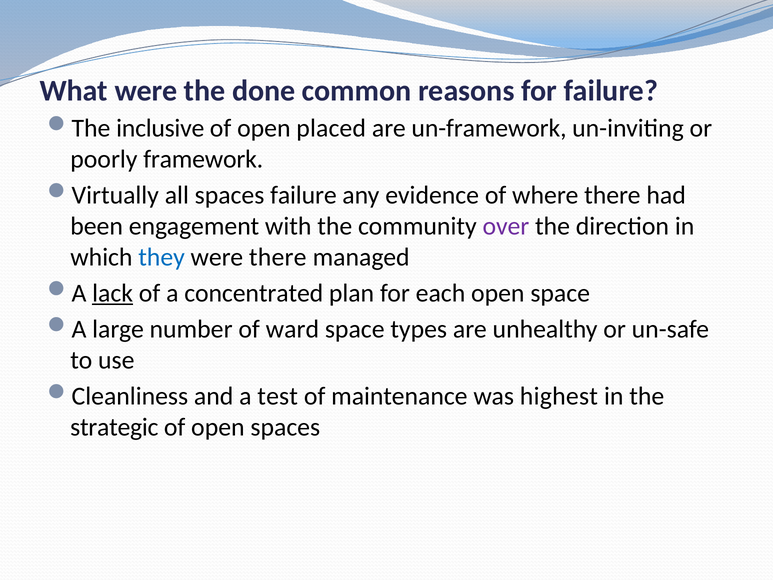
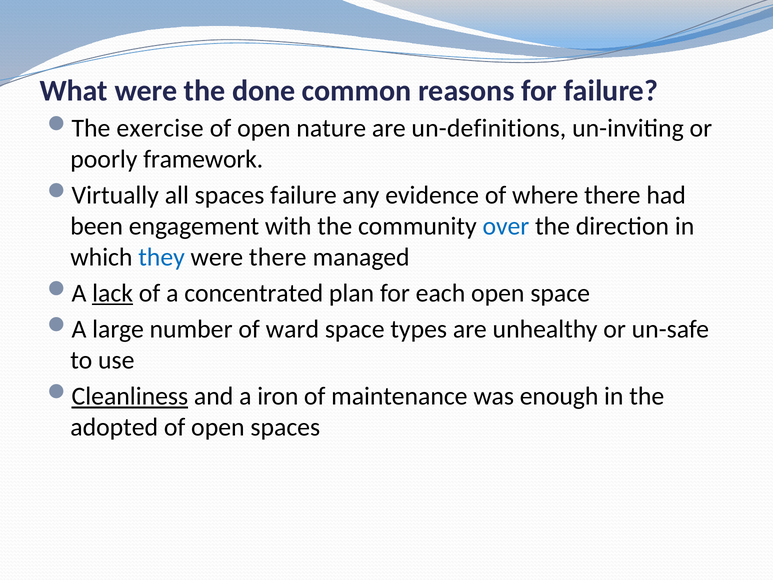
inclusive: inclusive -> exercise (160, 128)
placed: placed -> nature (331, 128)
un-framework: un-framework -> un-definitions (489, 128)
over colour: purple -> blue (506, 226)
Cleanliness underline: none -> present (130, 396)
test: test -> iron (278, 396)
highest: highest -> enough (559, 396)
strategic: strategic -> adopted (114, 427)
